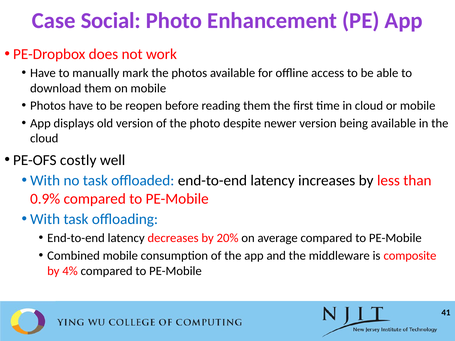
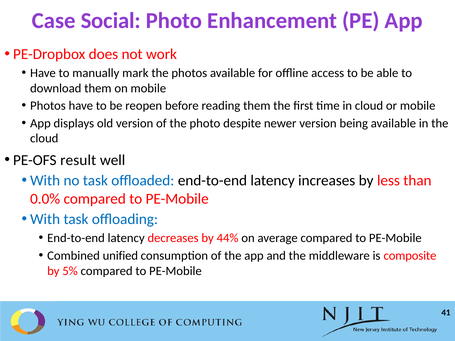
costly: costly -> result (78, 160)
0.9%: 0.9% -> 0.0% (45, 199)
20%: 20% -> 44% (228, 238)
Combined mobile: mobile -> unified (120, 256)
4%: 4% -> 5% (70, 271)
